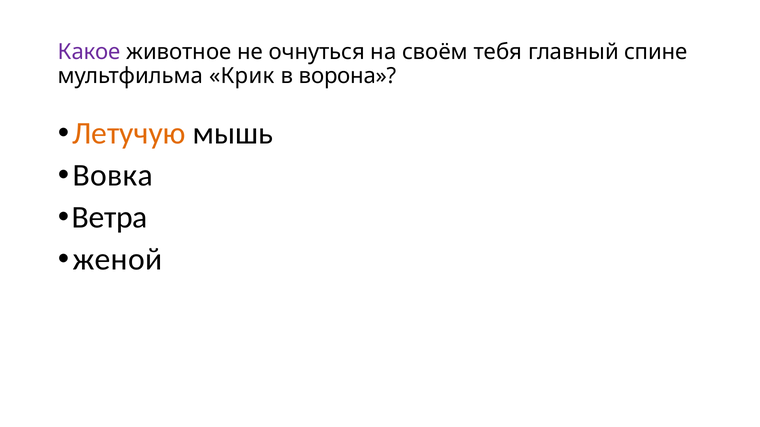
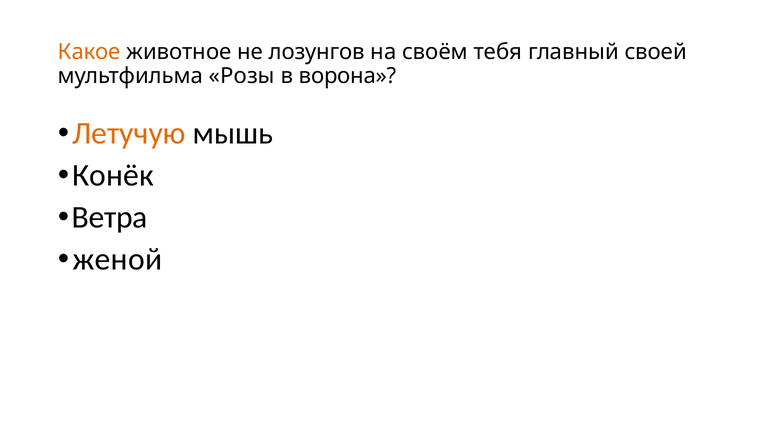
Какое colour: purple -> orange (89, 52)
очнуться: очнуться -> лозунгов (317, 52)
спине: спине -> своей (656, 52)
Крик: Крик -> Розы (242, 76)
Вовка: Вовка -> Конёк (113, 176)
